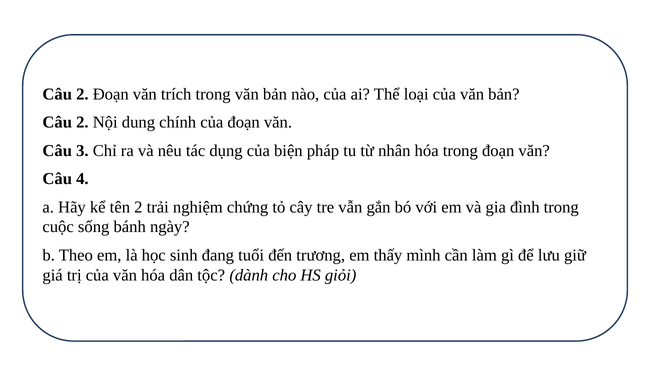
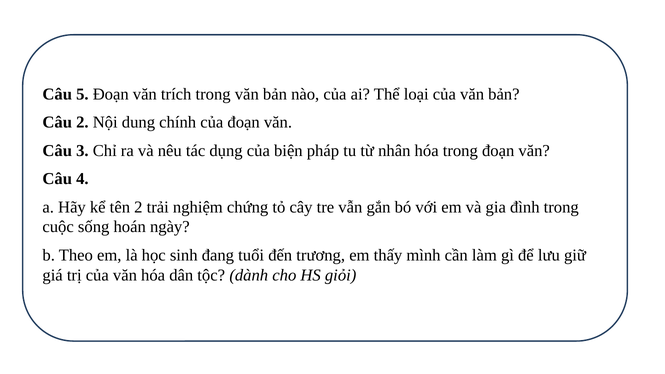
2: 2 -> 5 (82, 94)
bánh: bánh -> hoán (130, 227)
